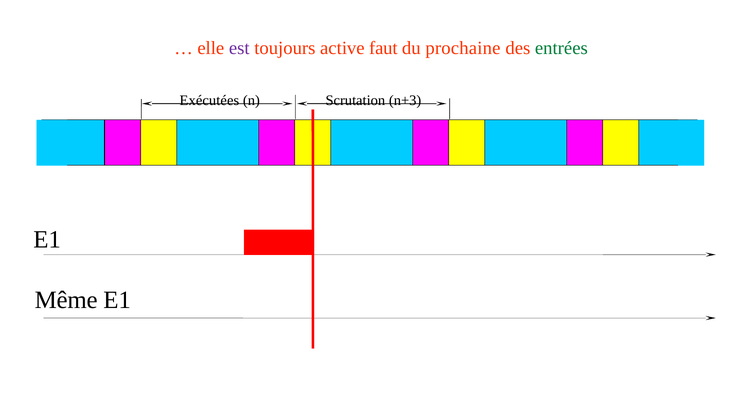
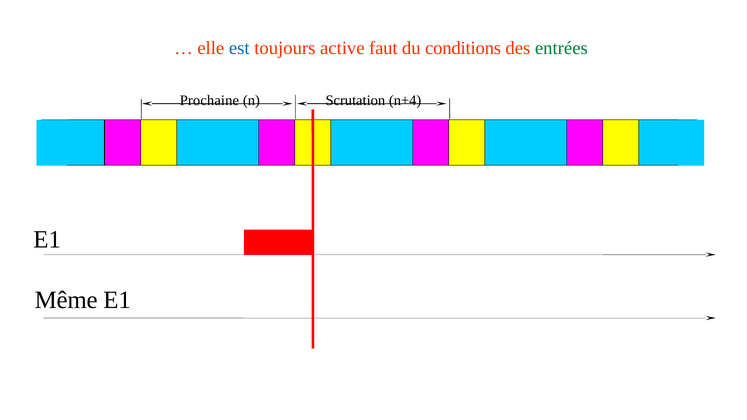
est colour: purple -> blue (239, 48)
prochaine: prochaine -> conditions (463, 48)
Exécutées: Exécutées -> Prochaine (209, 100)
n+3: n+3 -> n+4 (405, 100)
